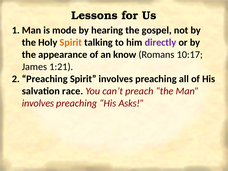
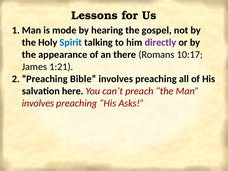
Spirit colour: orange -> blue (71, 42)
know: know -> there (125, 55)
Spirit: Spirit -> Bible (83, 79)
race: race -> here (73, 91)
